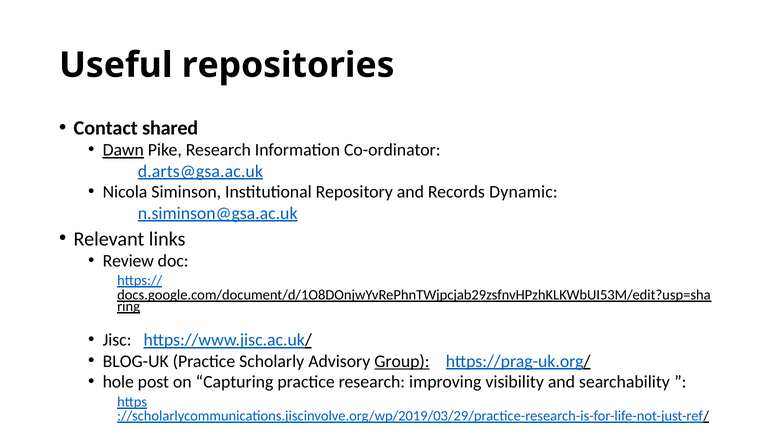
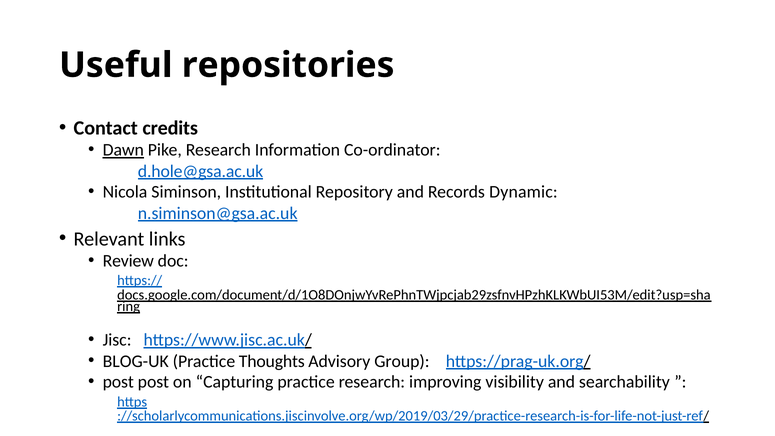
shared: shared -> credits (170, 128)
d.arts@gsa.ac.uk: d.arts@gsa.ac.uk -> d.hole@gsa.ac.uk (201, 171)
Scholarly: Scholarly -> Thoughts (272, 361)
Group underline: present -> none (402, 361)
hole: hole -> post (118, 382)
